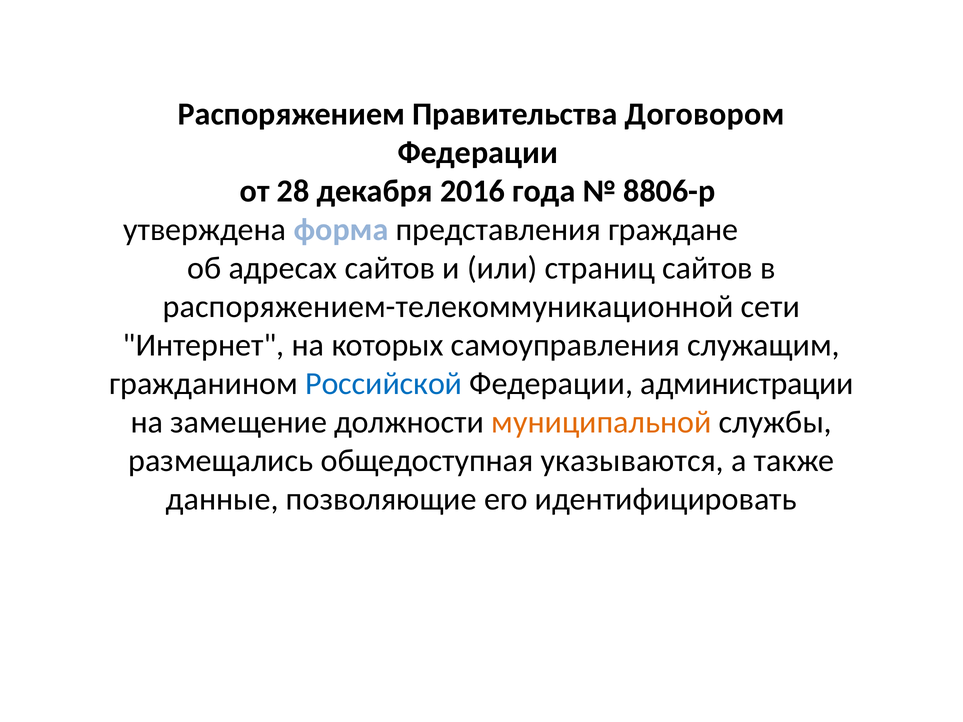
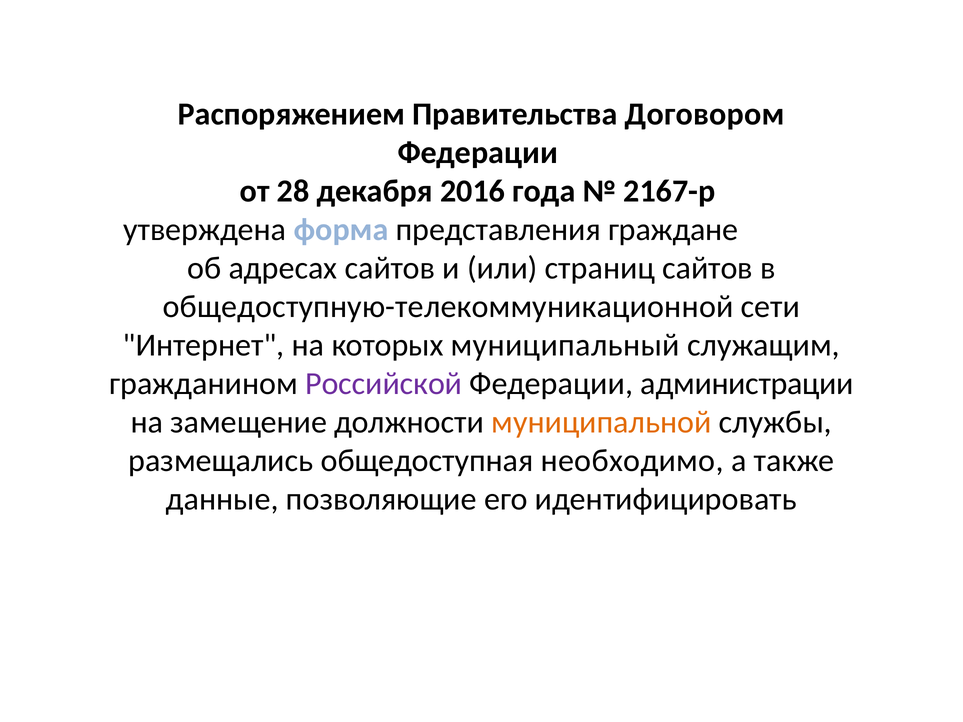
8806-р: 8806-р -> 2167-р (669, 191)
распоряжением-телекоммуникационной: распоряжением-телекоммуникационной -> общедоступную-телекоммуникационной (448, 307)
самоуправления: самоуправления -> муниципальный (565, 345)
Российской colour: blue -> purple (384, 384)
указываются: указываются -> необходимо (632, 461)
